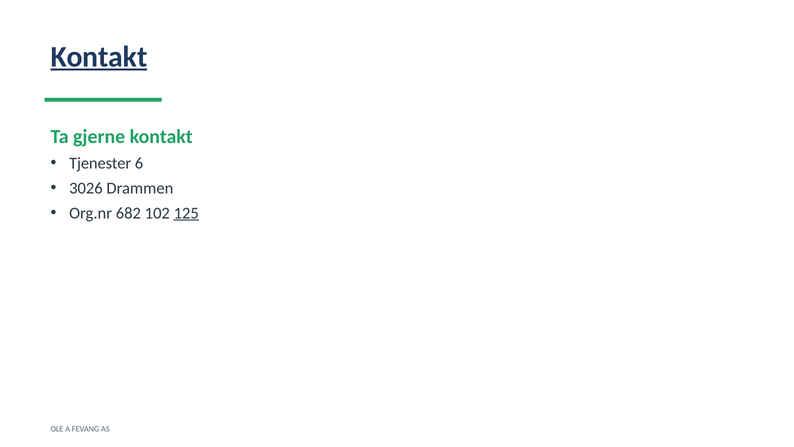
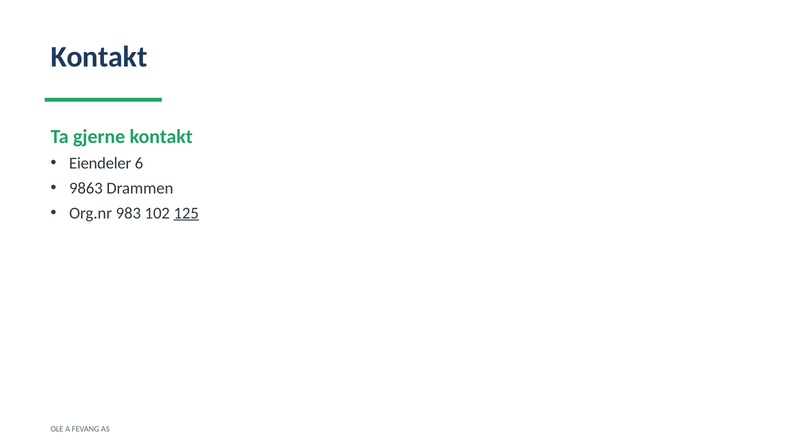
Kontakt underline: present -> none (99, 57)
Tjenester: Tjenester -> Eiendeler (100, 163)
3026: 3026 -> 9863 (86, 188)
682: 682 -> 983 (128, 213)
